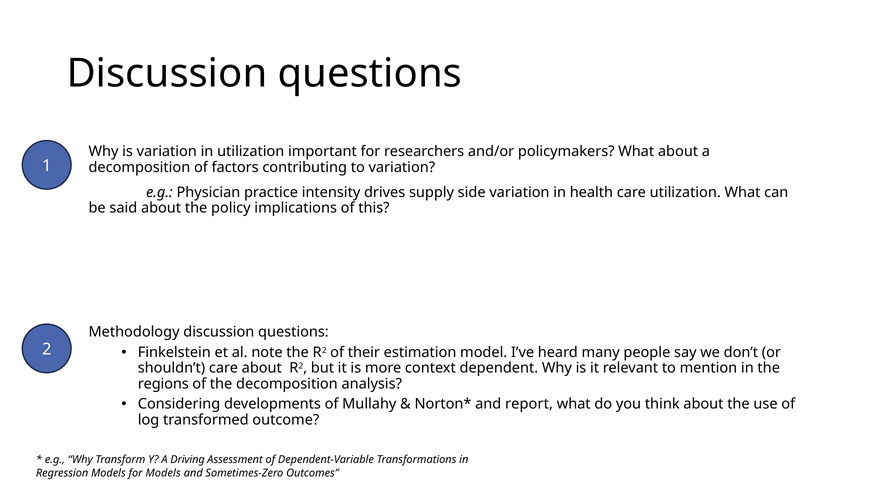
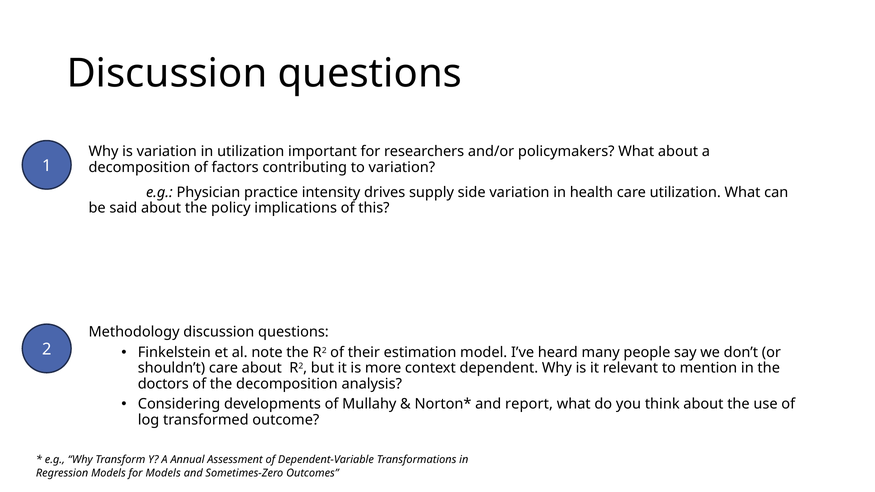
regions: regions -> doctors (163, 384)
Driving: Driving -> Annual (188, 460)
